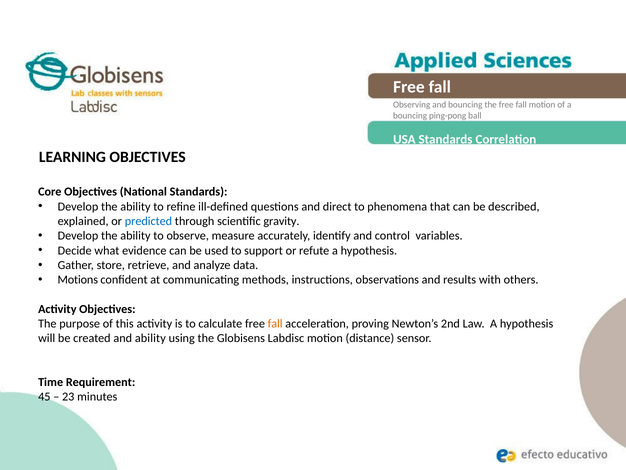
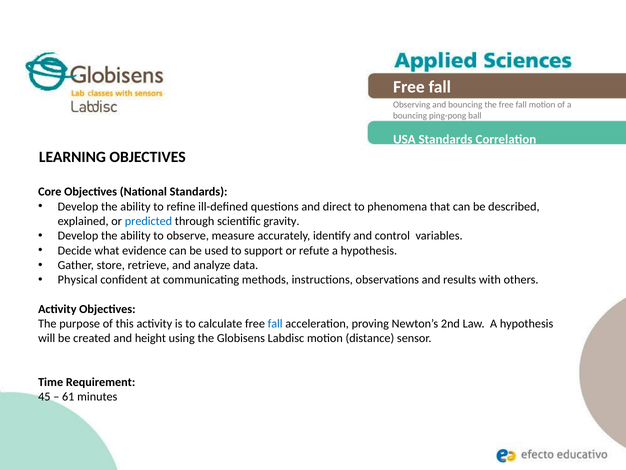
Motions: Motions -> Physical (78, 279)
fall colour: orange -> blue (275, 323)
and ability: ability -> height (150, 338)
23: 23 -> 61 (68, 396)
